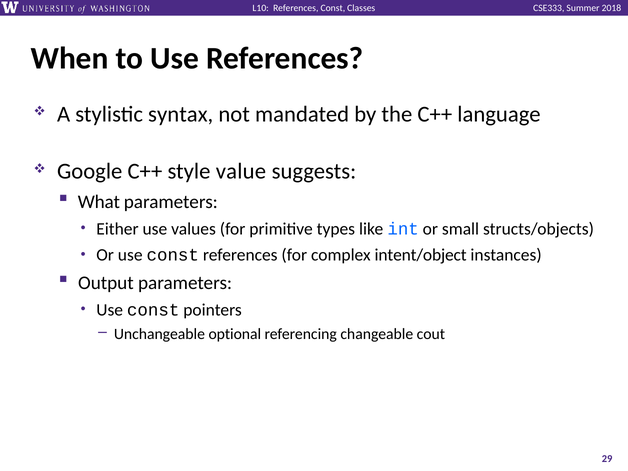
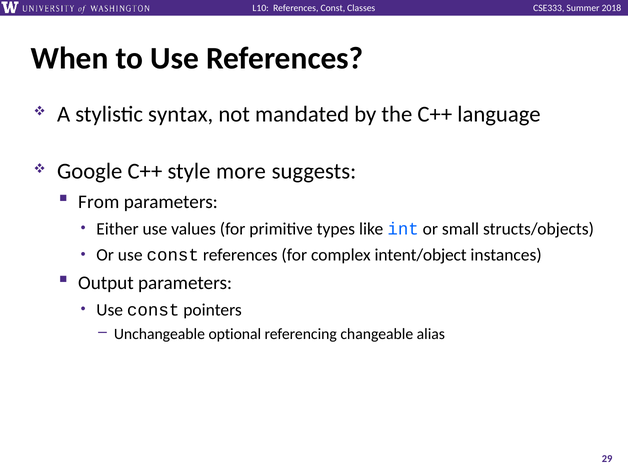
value: value -> more (241, 171)
What: What -> From (99, 202)
cout: cout -> alias (431, 334)
